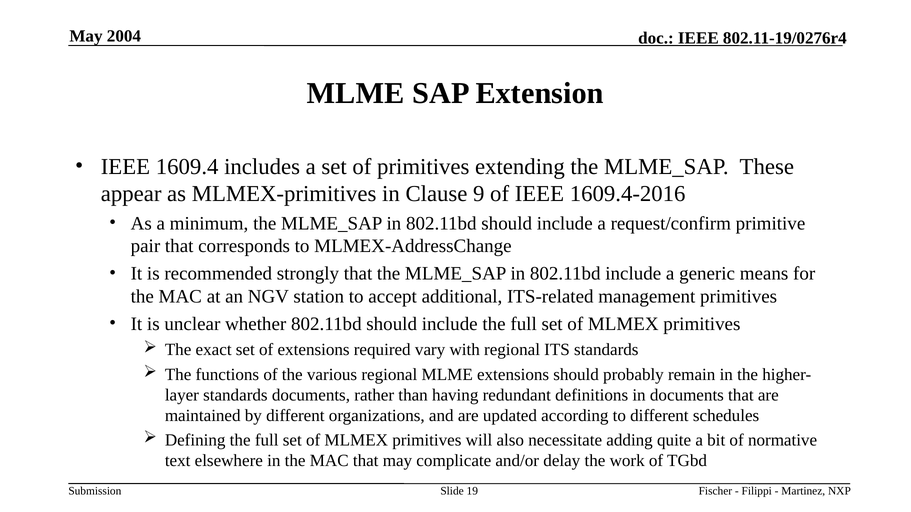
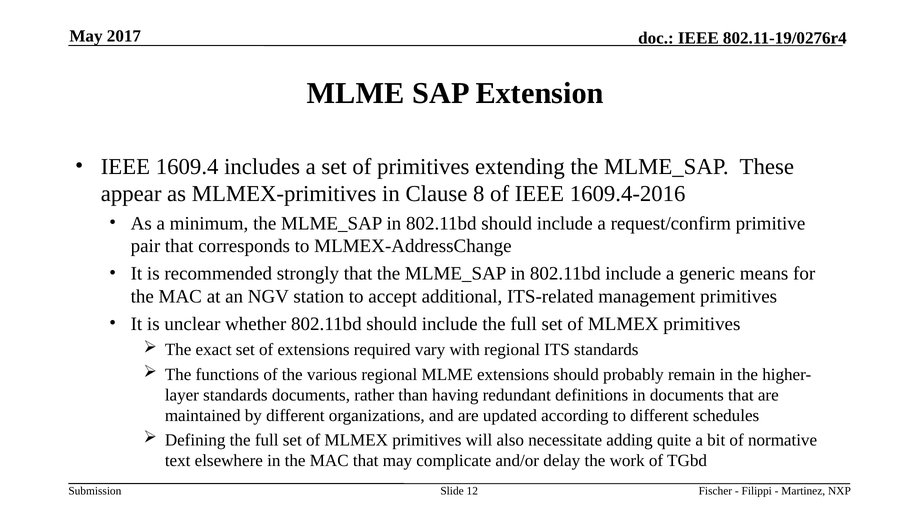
2004: 2004 -> 2017 (124, 36)
9: 9 -> 8 (479, 194)
19: 19 -> 12 (472, 491)
